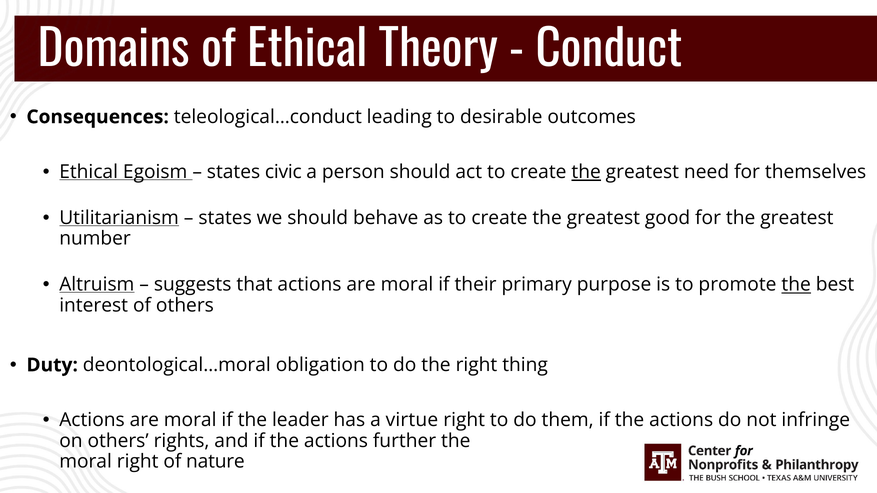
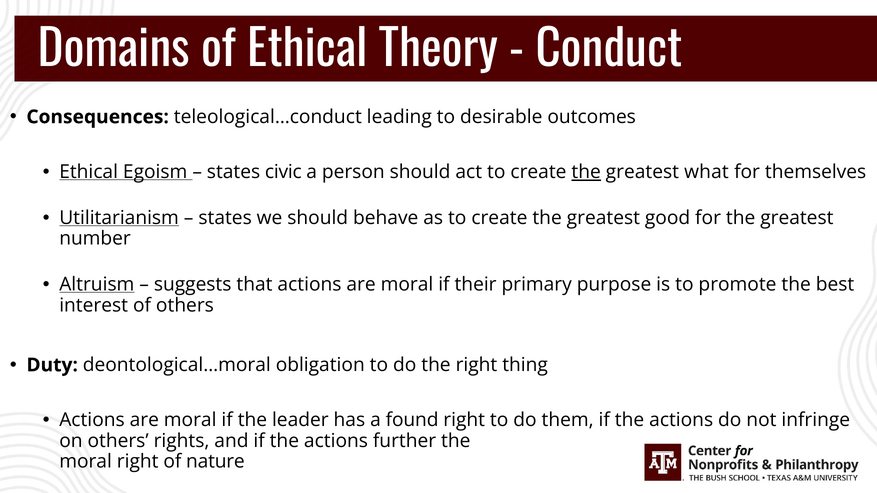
need: need -> what (706, 172)
the underline: present -> none (796, 285)
virtue: virtue -> found (412, 420)
